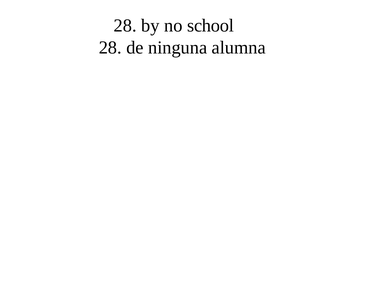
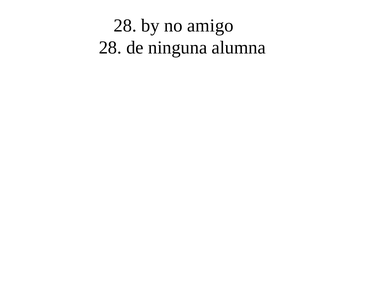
school: school -> amigo (210, 25)
